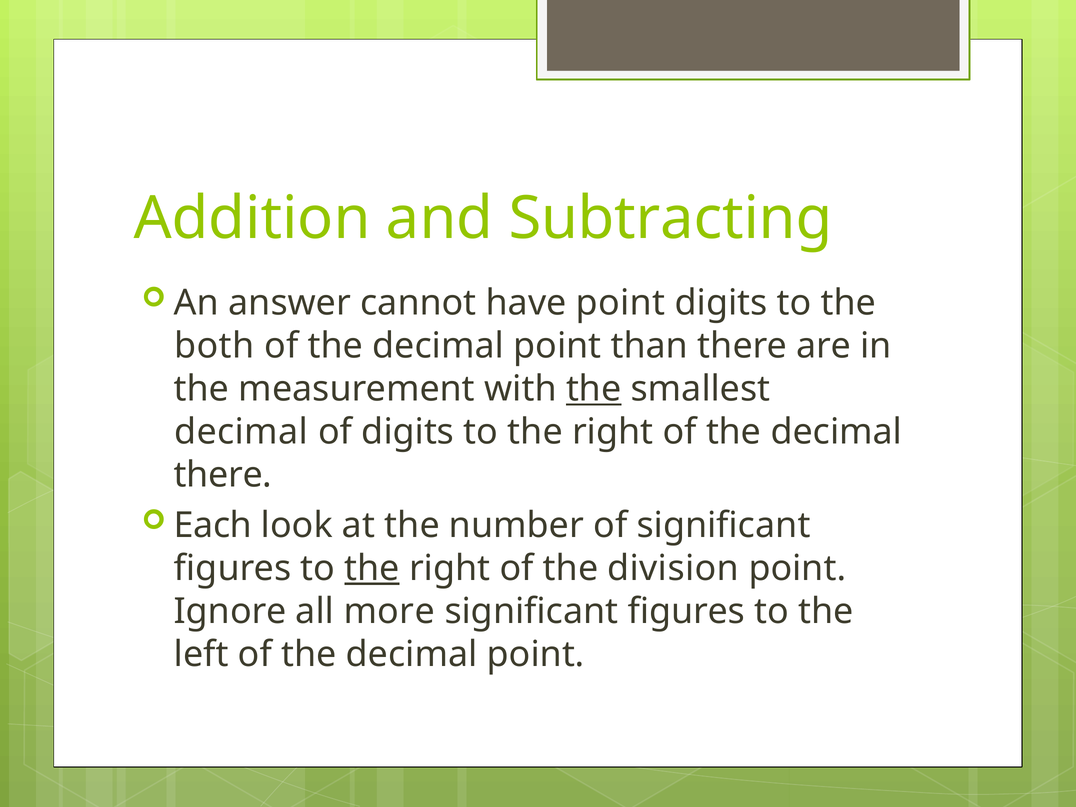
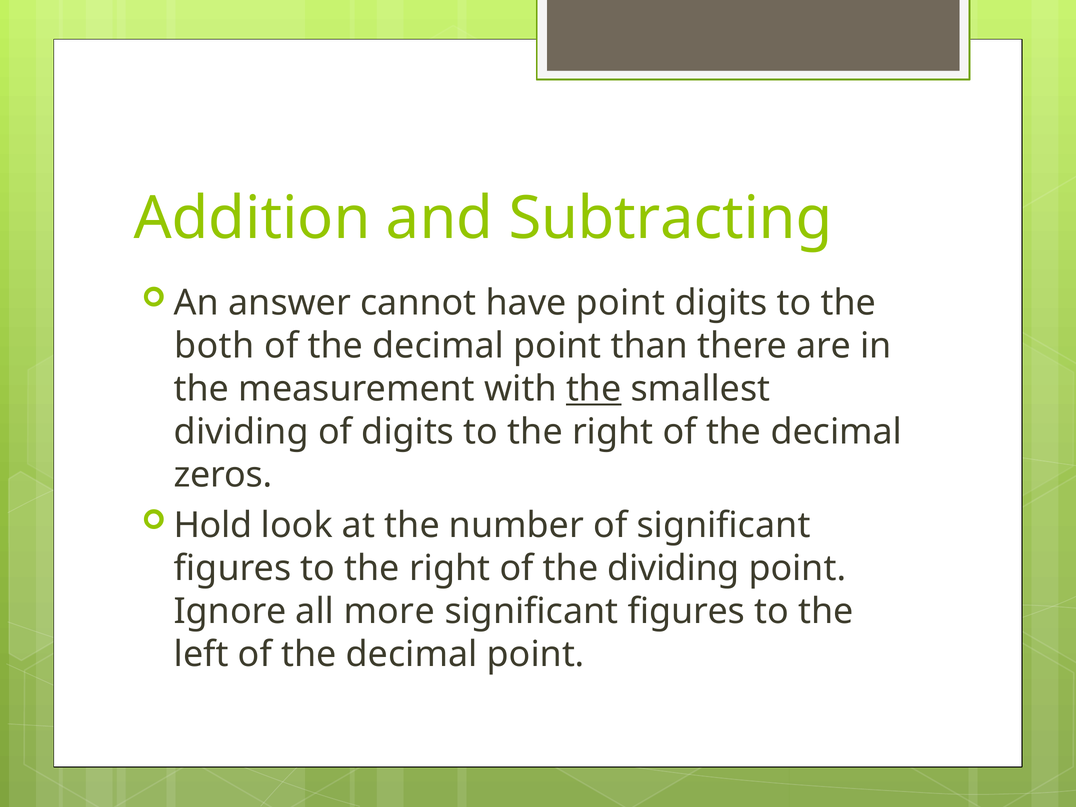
decimal: decimal -> dividing (241, 432)
there: there -> zeros (223, 475)
Each: Each -> Hold (213, 525)
the underline: present -> none (372, 568)
the division: division -> dividing (674, 568)
